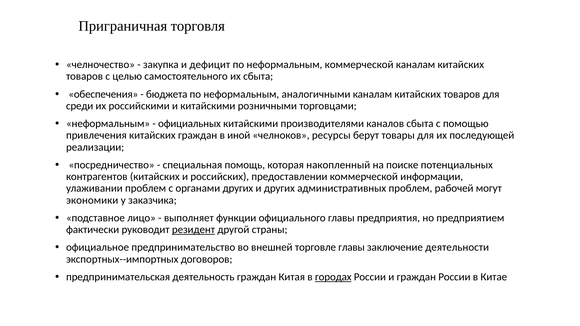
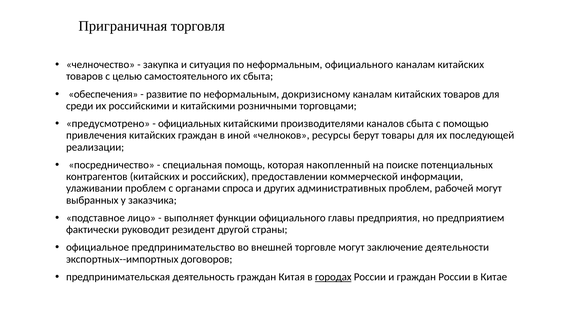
дефицит: дефицит -> ситуация (210, 65)
неформальным коммерческой: коммерческой -> официального (359, 65)
бюджета: бюджета -> развитие (167, 94)
аналогичными: аналогичными -> докризисному (316, 94)
неформальным: неформальным -> предусмотрено (108, 124)
органами других: других -> спроса (238, 188)
экономики: экономики -> выбранных (92, 200)
резидент underline: present -> none (193, 230)
торговле главы: главы -> могут (351, 248)
